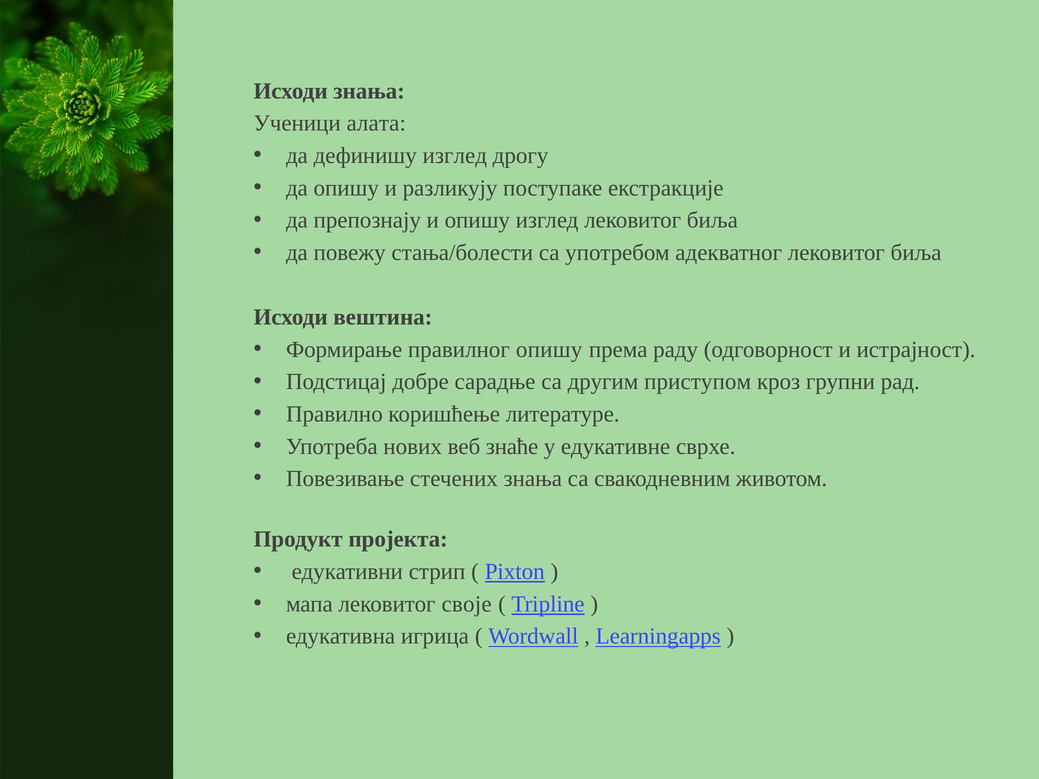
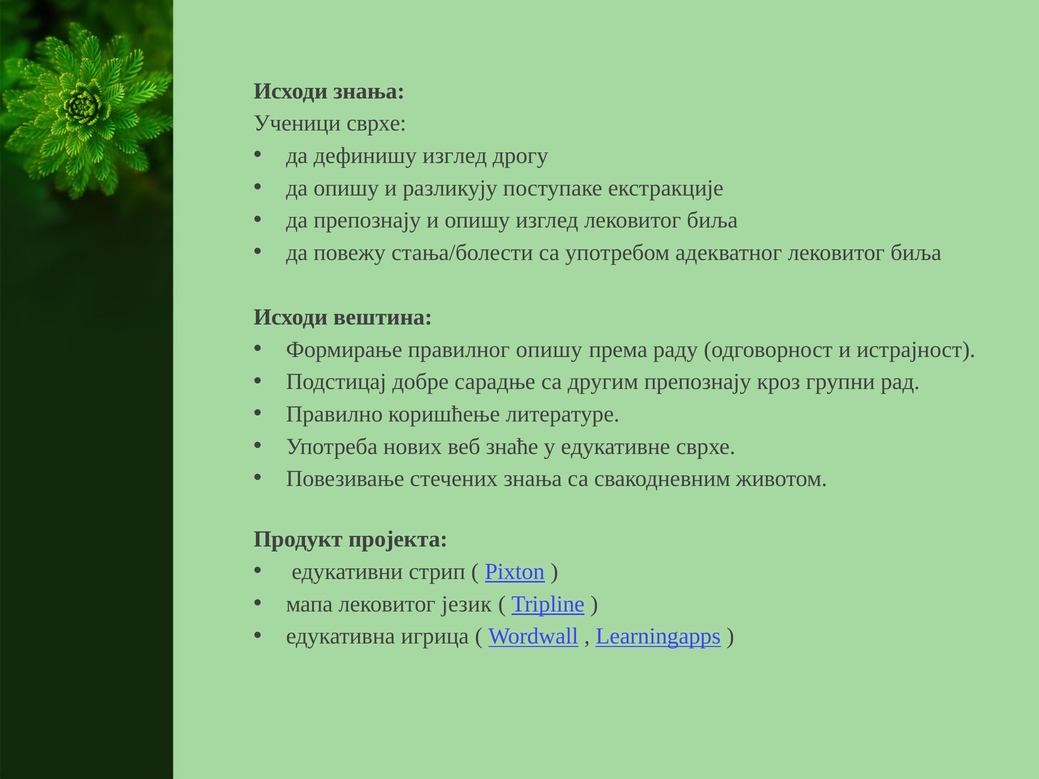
Ученици алата: алата -> сврхе (376, 123)
другим приступом: приступом -> препознају (698, 382)
своје: своје -> језик (467, 604)
